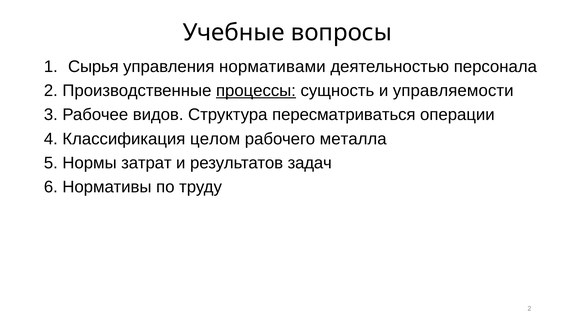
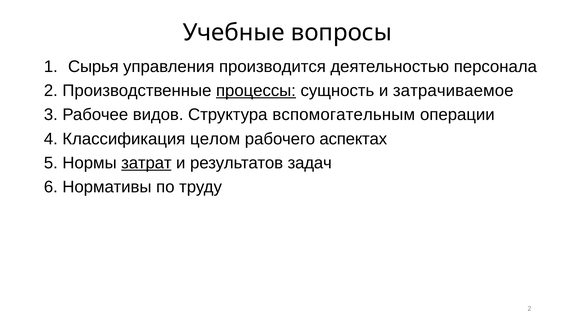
нормативами: нормативами -> производится (272, 67)
управляемости: управляемости -> затрачиваемое (453, 91)
пересматриваться: пересматриваться -> вспомогательным (344, 115)
металла: металла -> аспектах (353, 139)
затрат underline: none -> present (146, 163)
